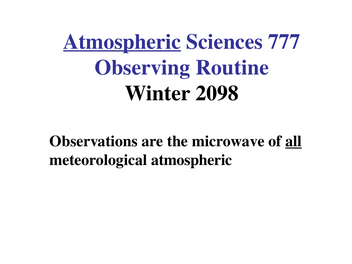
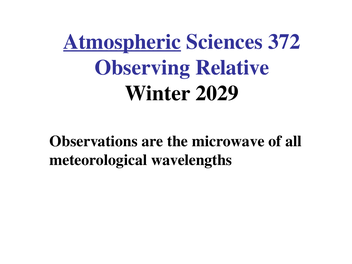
777: 777 -> 372 (284, 42)
Routine: Routine -> Relative (232, 68)
2098: 2098 -> 2029 (217, 93)
all underline: present -> none (294, 141)
meteorological atmospheric: atmospheric -> wavelengths (192, 160)
